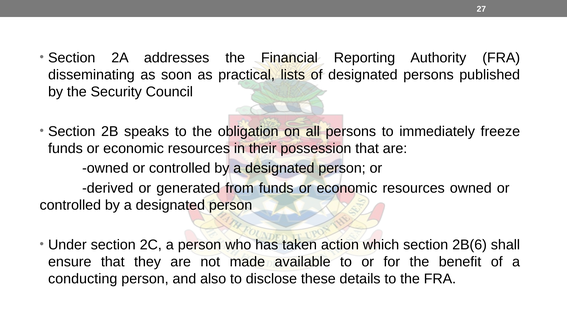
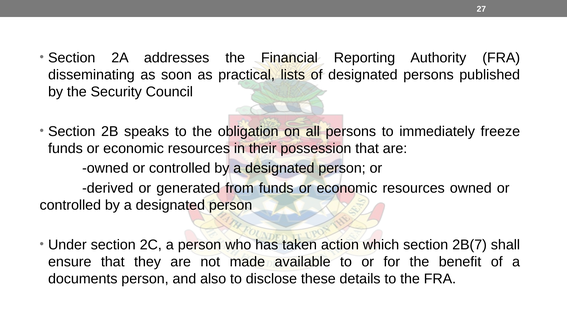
2B(6: 2B(6 -> 2B(7 (470, 245)
conducting: conducting -> documents (83, 279)
